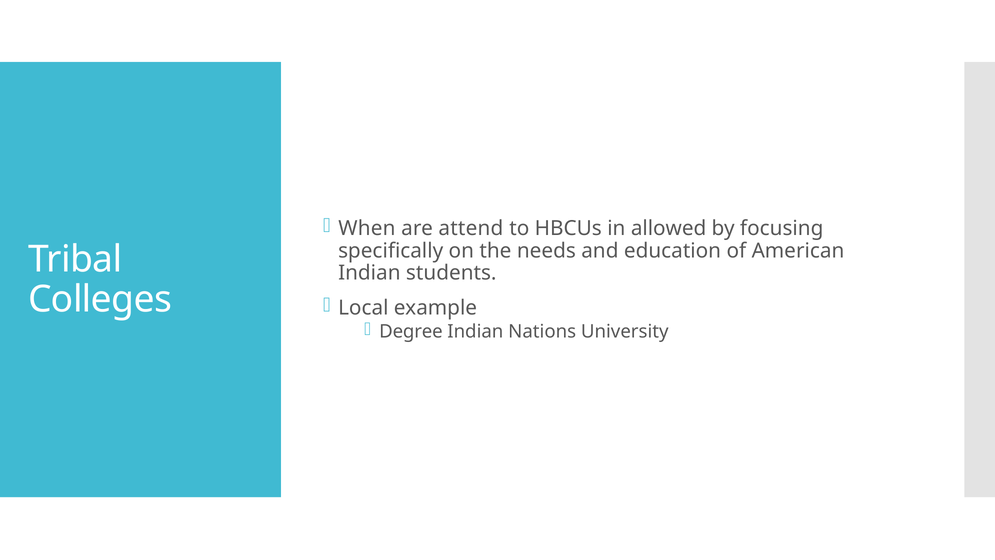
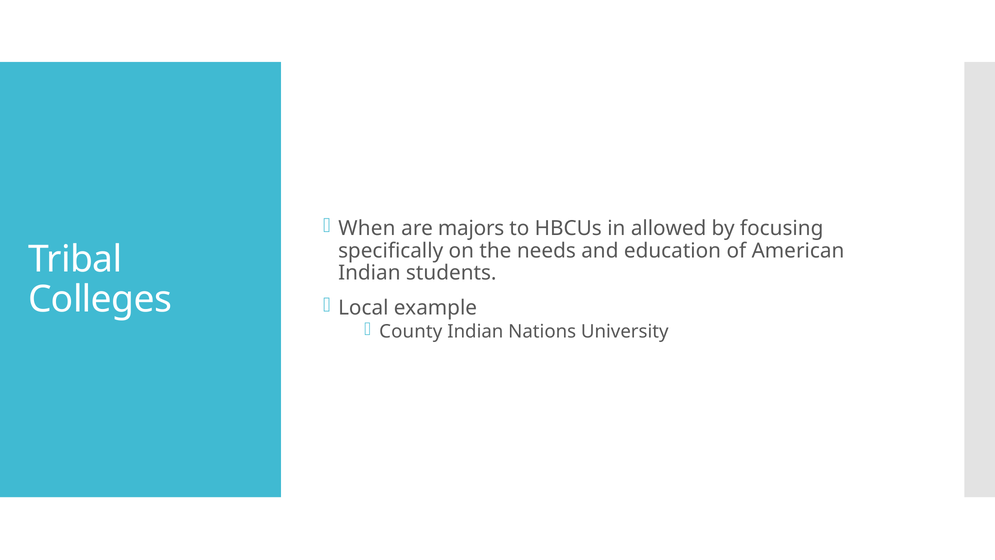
attend: attend -> majors (471, 228)
Degree: Degree -> County (411, 332)
